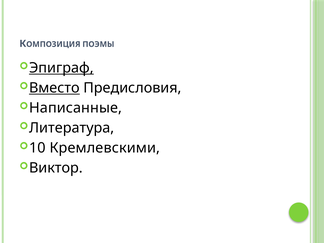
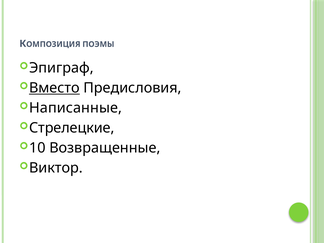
Эпиграф underline: present -> none (61, 68)
Литература: Литература -> Стрелецкие (72, 128)
Кремлевскими: Кремлевскими -> Возвращенные (105, 148)
